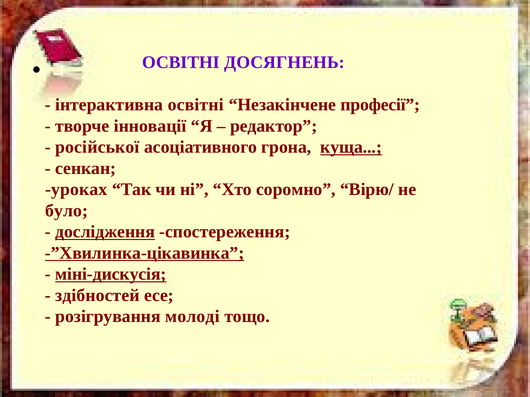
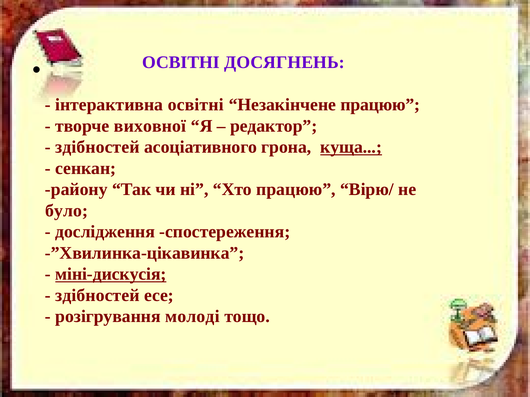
Незакінчене професії: професії -> працюю (380, 105)
інновації: інновації -> виховної (150, 126)
російської: російської -> здібностей (97, 147)
уроках: уроках -> району (76, 190)
Хто соромно: соромно -> працюю (296, 190)
дослідження underline: present -> none (105, 232)
-”Хвилинка-цікавинка underline: present -> none (145, 253)
